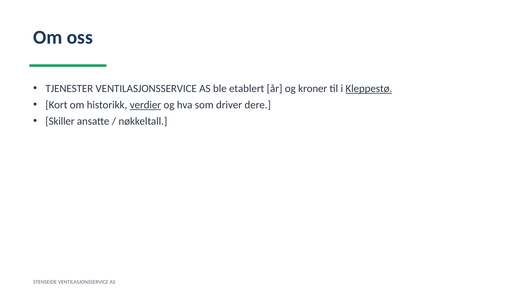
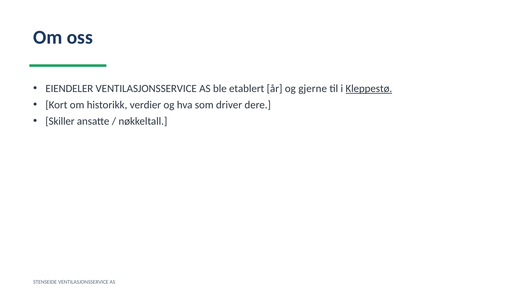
TJENESTER: TJENESTER -> EIENDELER (69, 88)
kroner: kroner -> gjerne (313, 88)
verdier underline: present -> none (145, 105)
